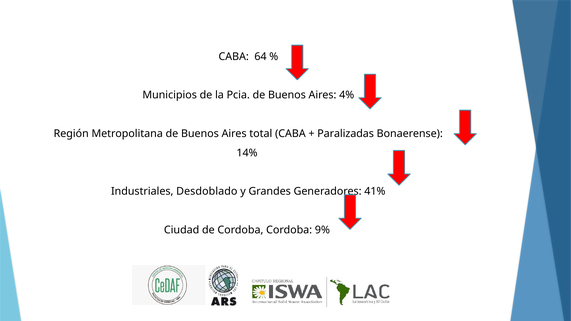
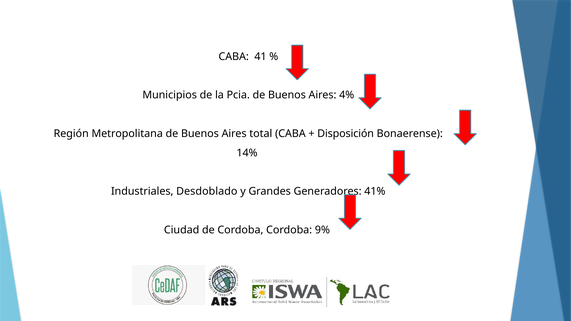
64: 64 -> 41 (260, 57)
Paralizadas: Paralizadas -> Disposición (346, 134)
